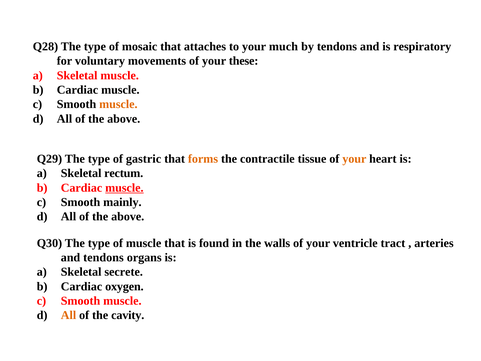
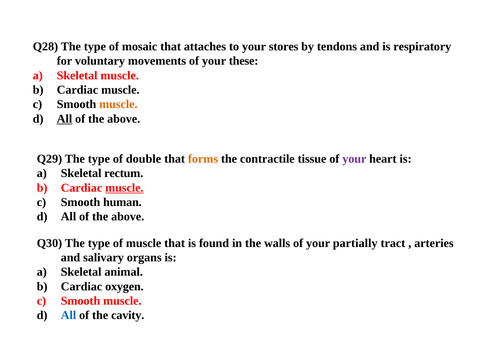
much: much -> stores (284, 46)
All underline: none -> present (65, 119)
gastric: gastric -> double (144, 159)
your colour: orange -> purple (354, 159)
mainly: mainly -> human (122, 202)
ventricle: ventricle -> partially (355, 243)
and tendons: tendons -> salivary (104, 257)
secrete: secrete -> animal (124, 272)
All colour: orange -> blue (68, 315)
